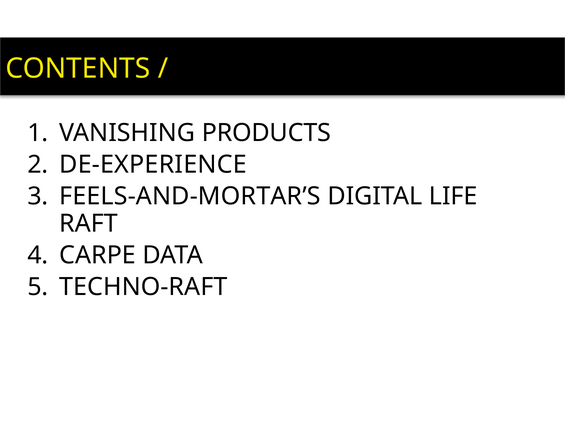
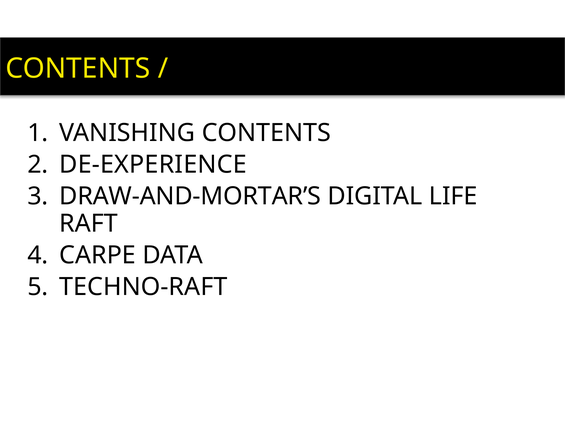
VANISHING PRODUCTS: PRODUCTS -> CONTENTS (266, 133)
FEELS-AND-MORTAR’S: FEELS-AND-MORTAR’S -> DRAW-AND-MORTAR’S (190, 196)
